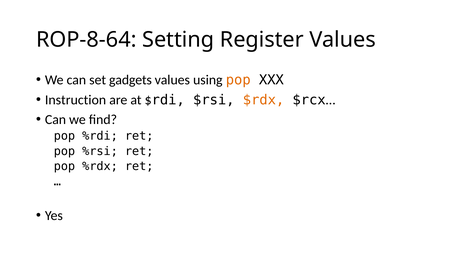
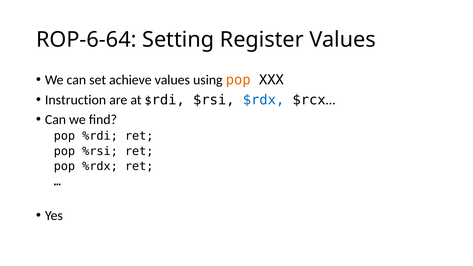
ROP-8-64: ROP-8-64 -> ROP-6-64 (86, 40)
gadgets: gadgets -> achieve (130, 80)
$rdx colour: orange -> blue (264, 100)
